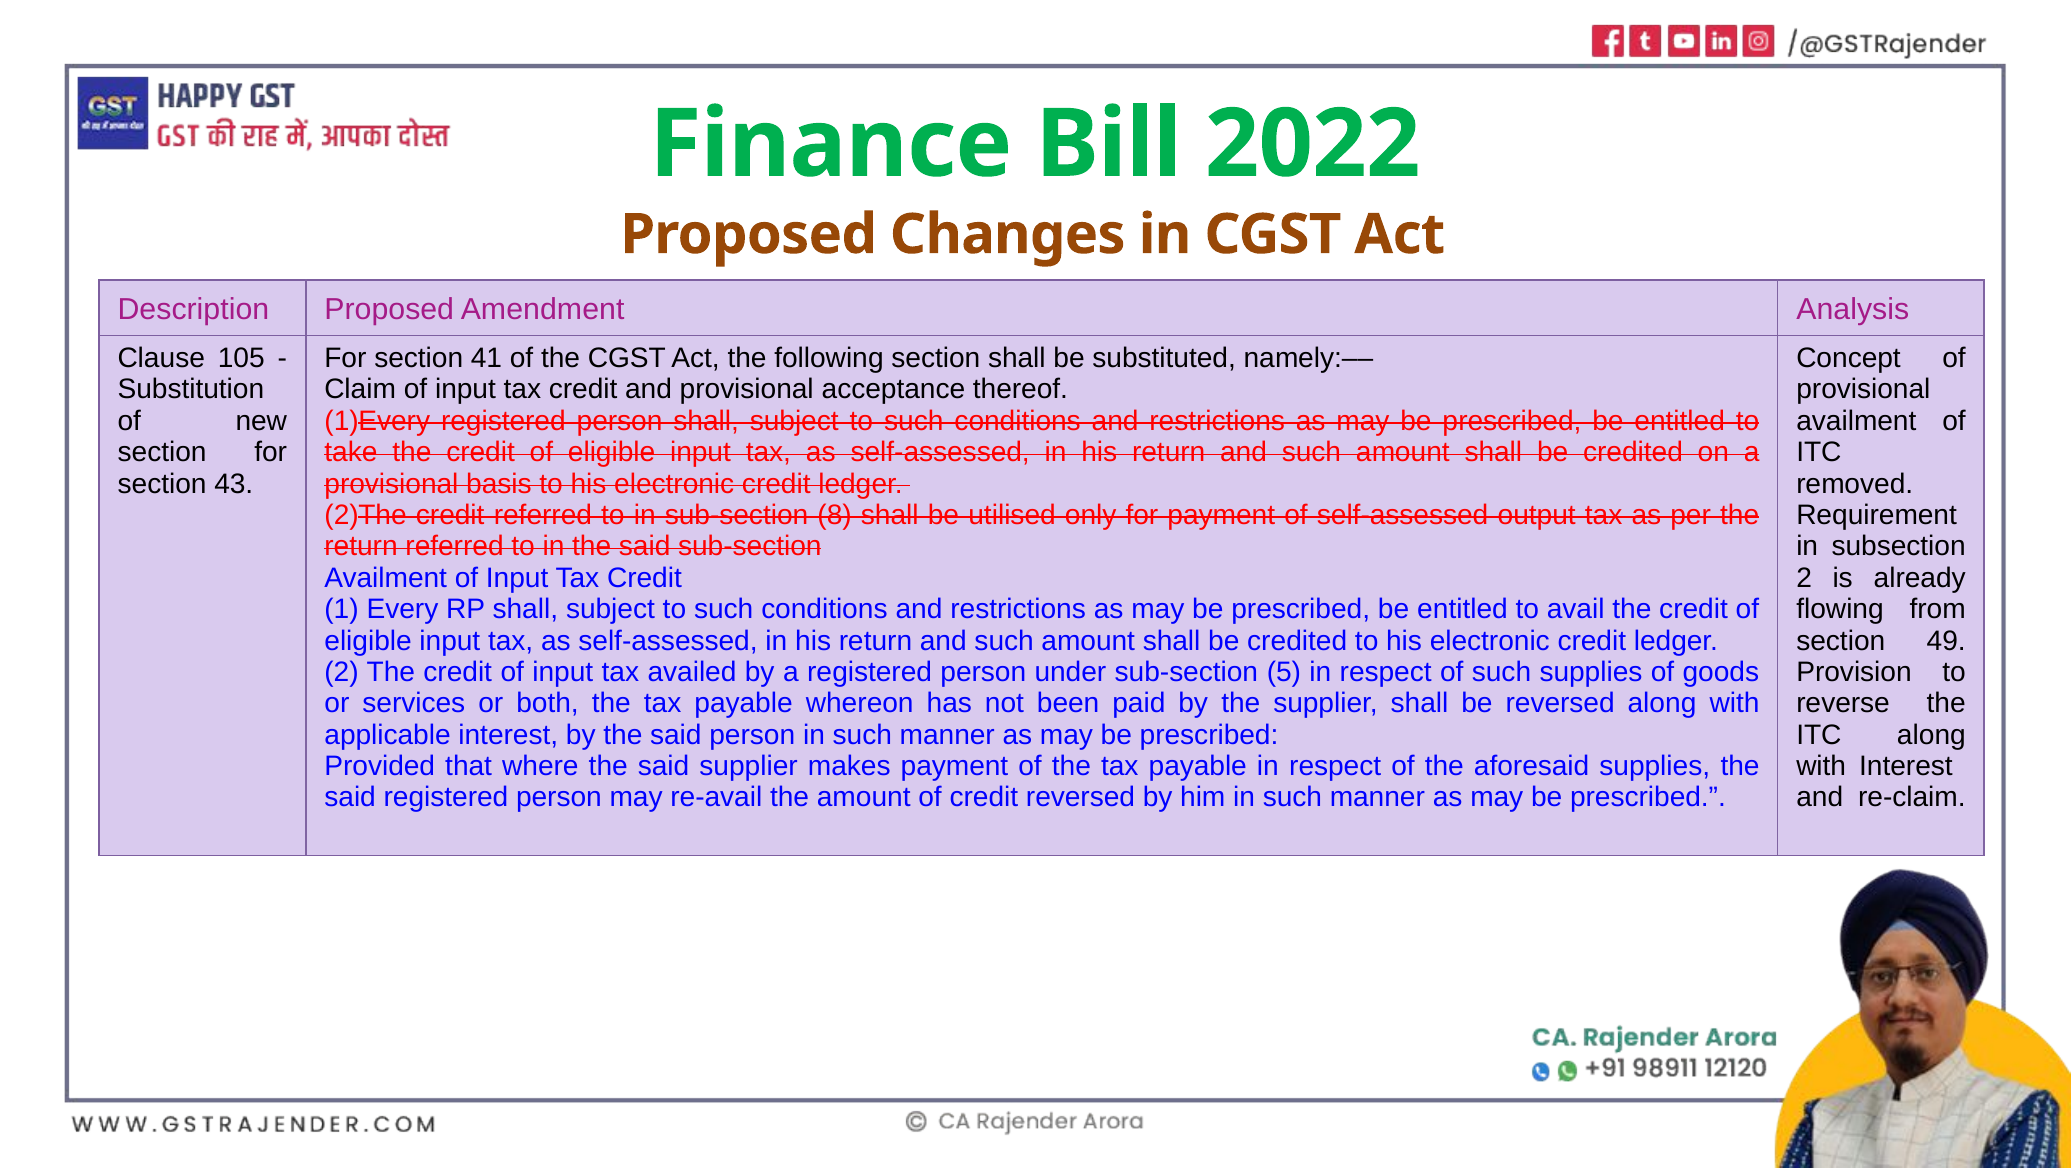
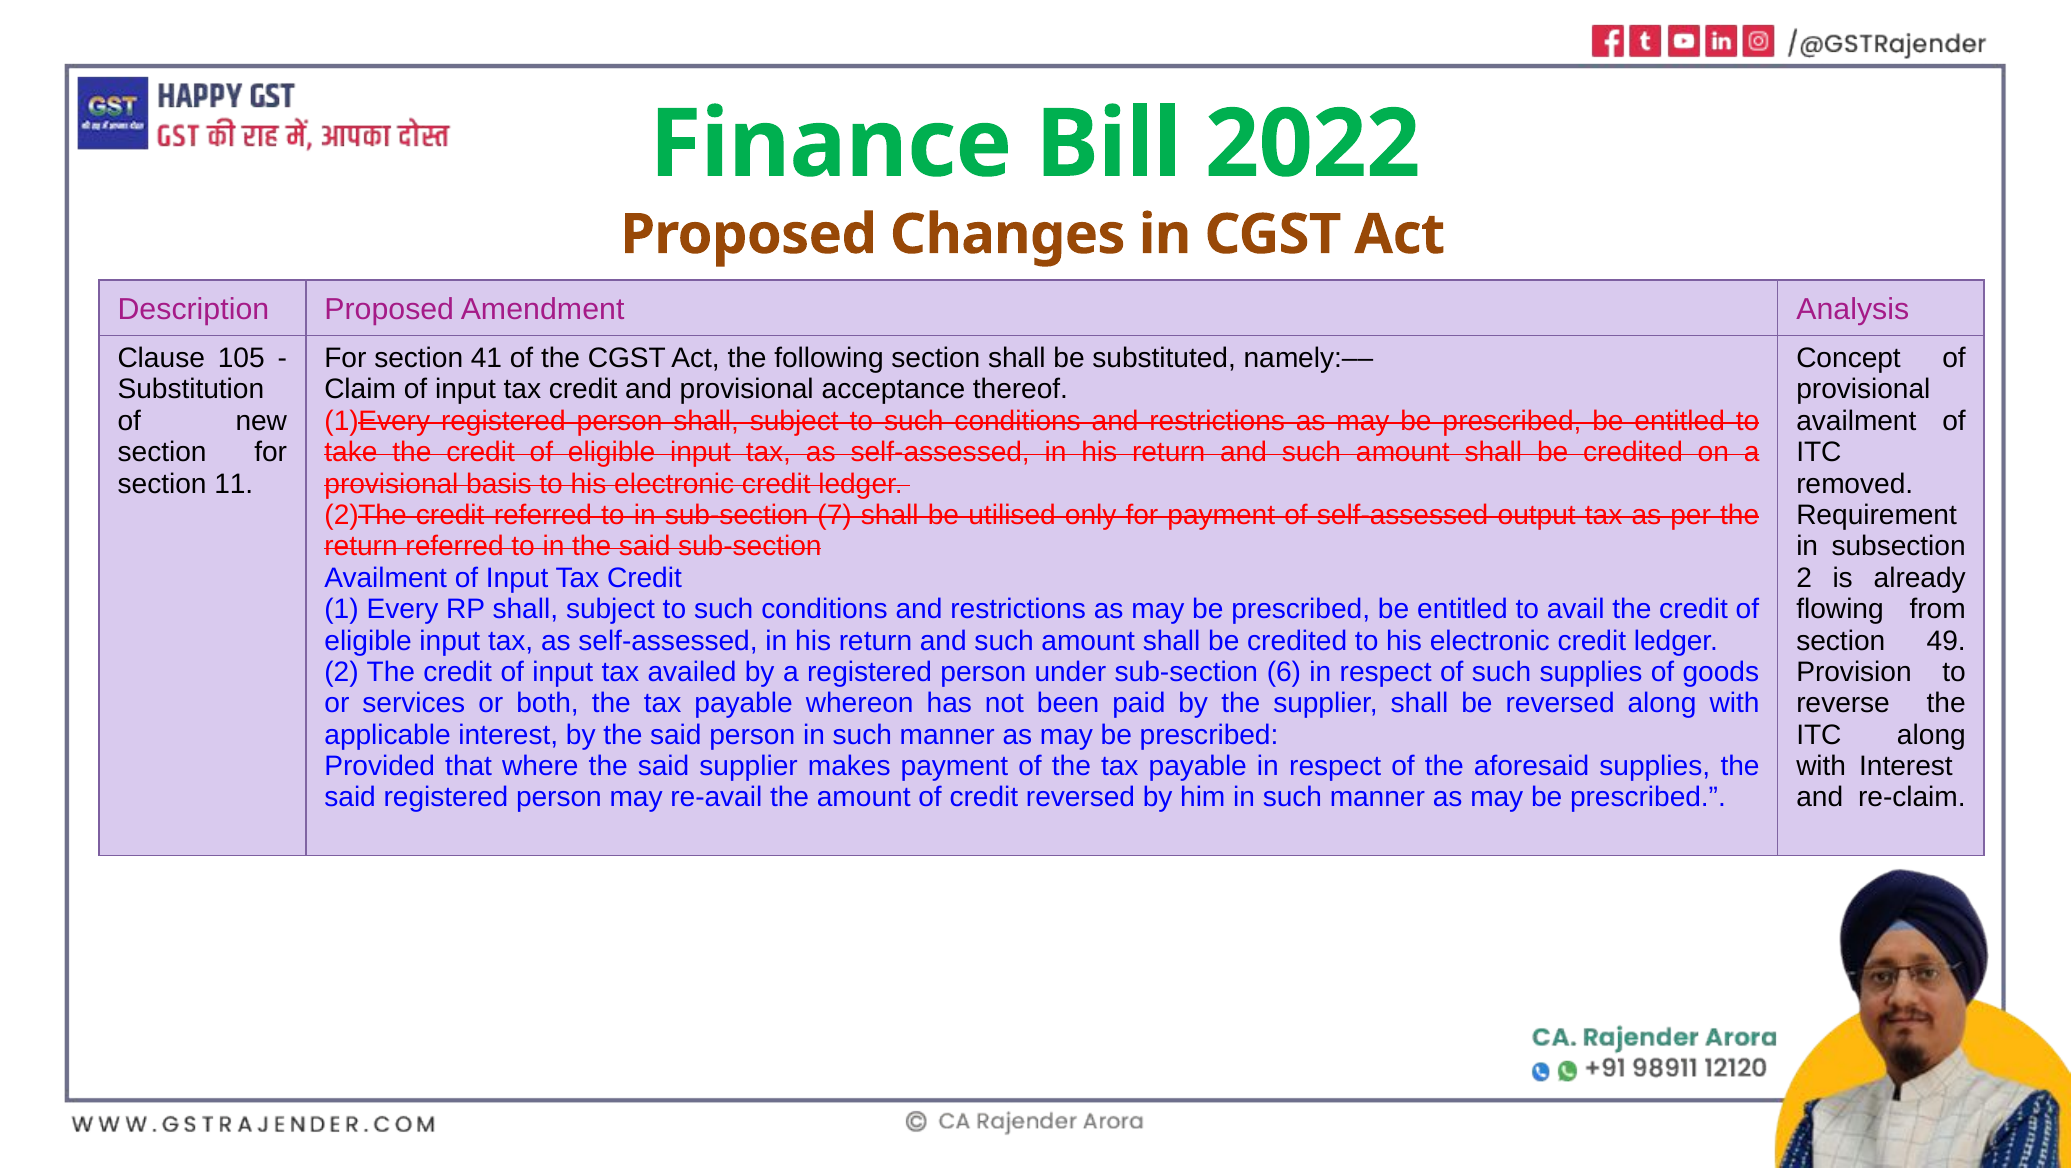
43: 43 -> 11 (234, 484)
8: 8 -> 7 (835, 515)
5: 5 -> 6 (1284, 672)
